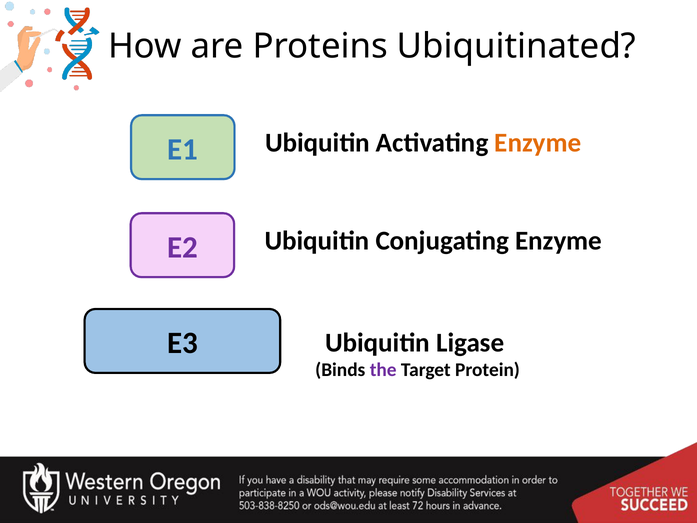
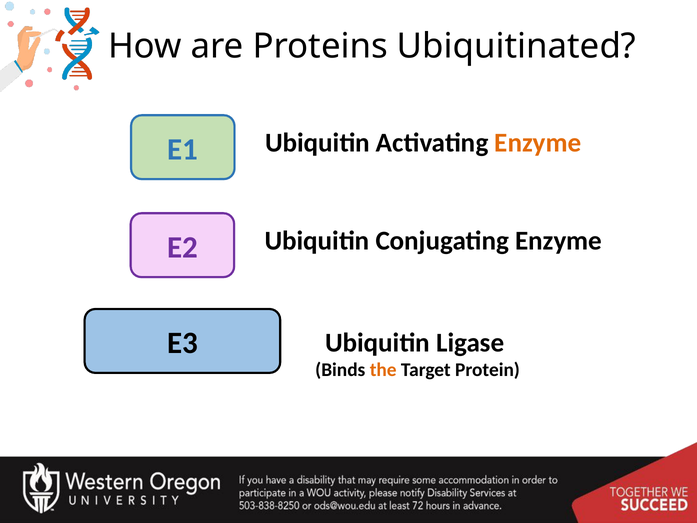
the colour: purple -> orange (383, 370)
